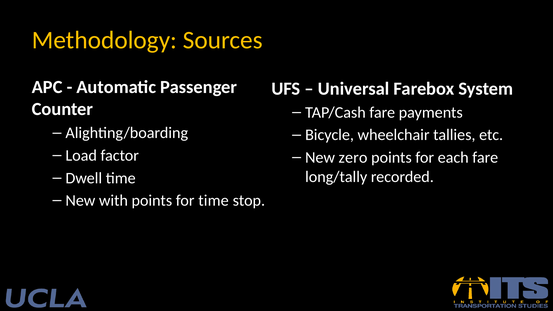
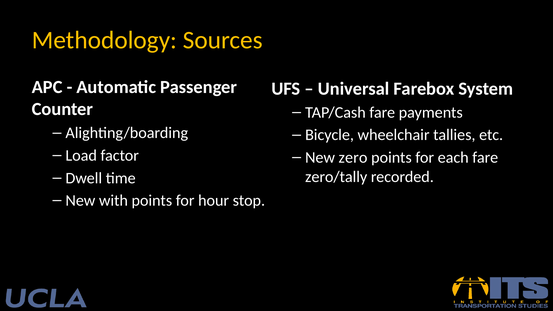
long/tally: long/tally -> zero/tally (336, 177)
for time: time -> hour (214, 201)
